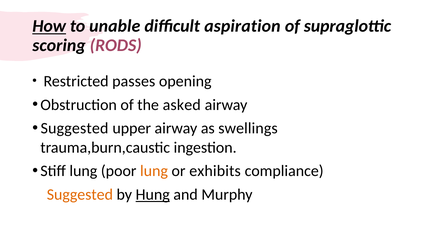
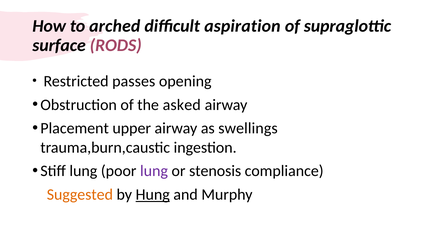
How underline: present -> none (49, 26)
unable: unable -> arched (115, 26)
scoring: scoring -> surface (59, 45)
Suggested: Suggested -> Placement (75, 128)
lung colour: orange -> purple (154, 171)
exhibits: exhibits -> stenosis (215, 171)
